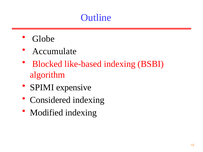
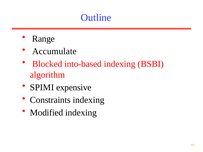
Globe: Globe -> Range (43, 39)
like-based: like-based -> into-based (83, 64)
Considered: Considered -> Constraints (50, 100)
